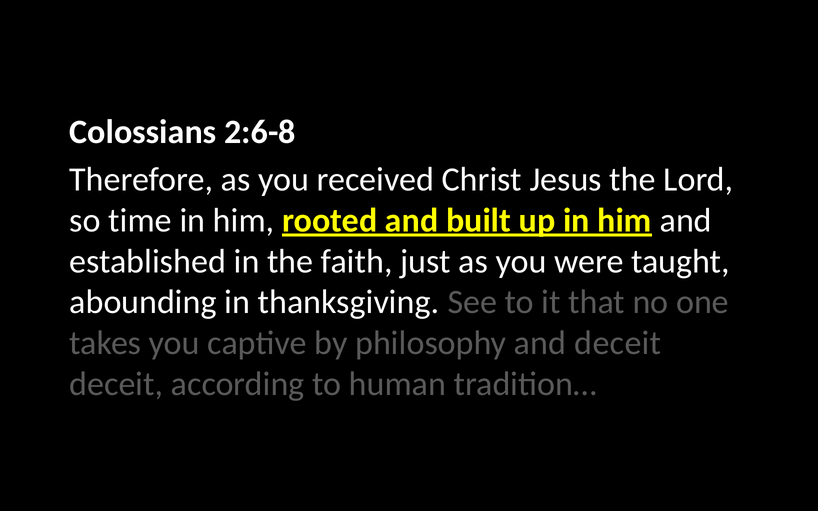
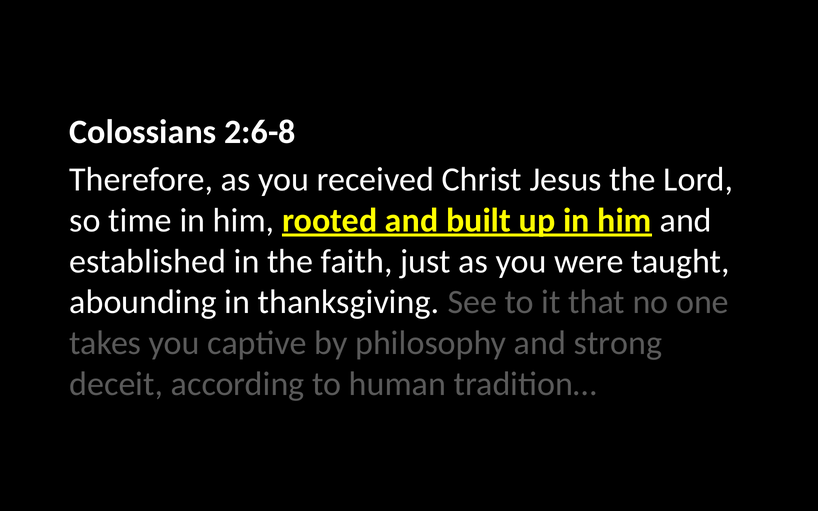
and deceit: deceit -> strong (618, 343)
